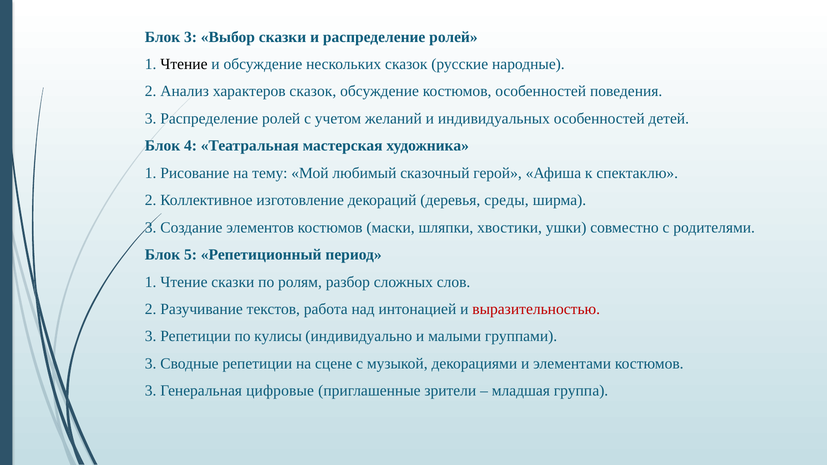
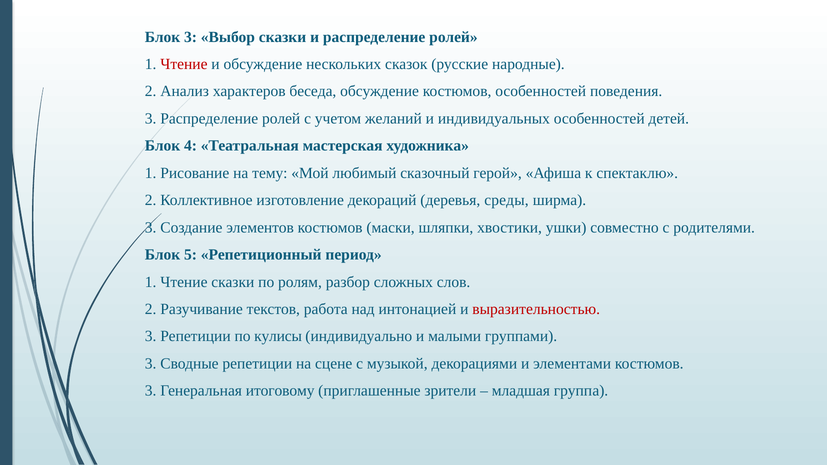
Чтение colour: black -> red (184, 64)
характеров сказок: сказок -> беседа (313, 91)
цифровые: цифровые -> итоговому (280, 391)
